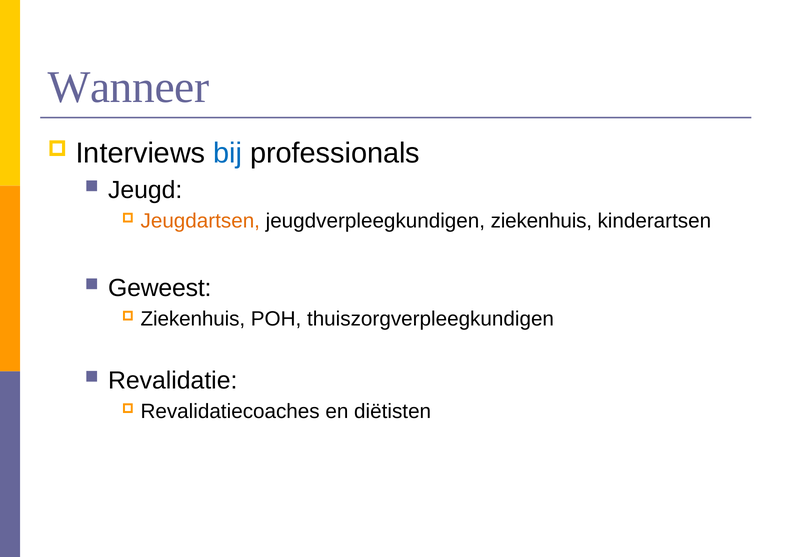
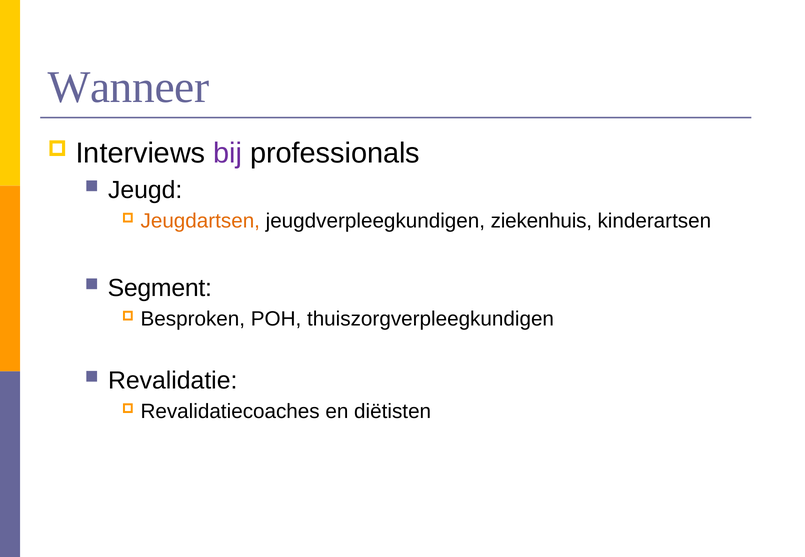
bij colour: blue -> purple (228, 153)
Geweest: Geweest -> Segment (160, 288)
Ziekenhuis: Ziekenhuis -> Besproken (193, 319)
